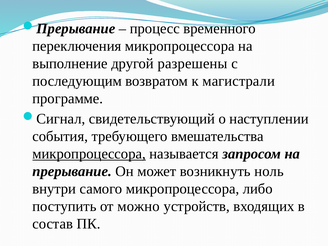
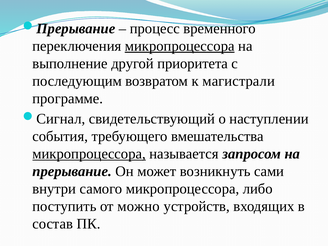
микропроцессора underline: none -> present (180, 46)
разрешены: разрешены -> приоритета (193, 63)
ноль: ноль -> сами (269, 171)
